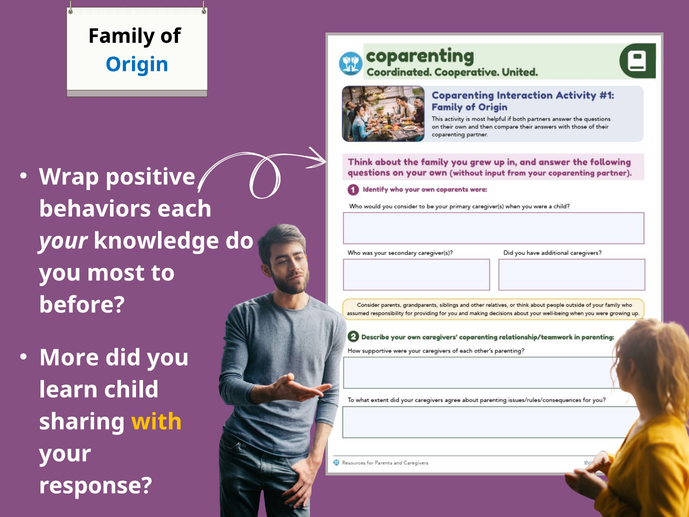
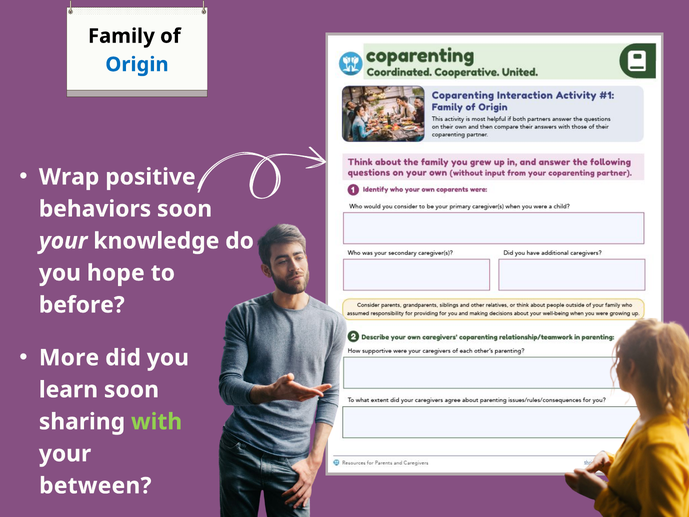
behaviors each: each -> soon (185, 209)
most: most -> hope (116, 273)
learn child: child -> soon (131, 390)
with colour: yellow -> light green (157, 422)
response: response -> between (95, 486)
